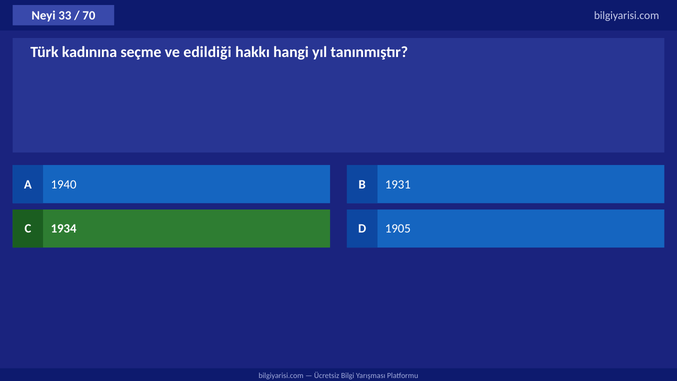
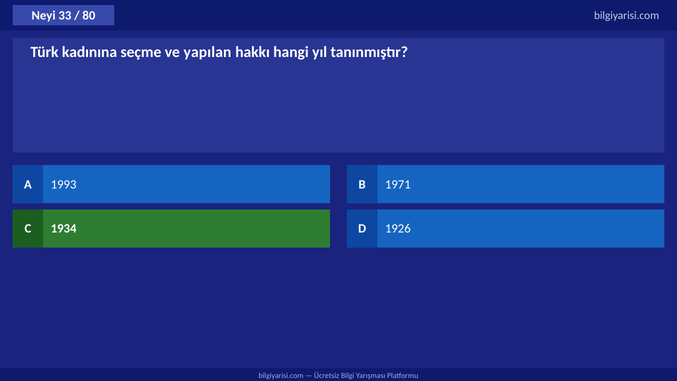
70: 70 -> 80 (89, 15)
edildiği: edildiği -> yapılan (207, 52)
1940: 1940 -> 1993 (64, 184)
1931: 1931 -> 1971 (398, 184)
1905: 1905 -> 1926 (398, 229)
